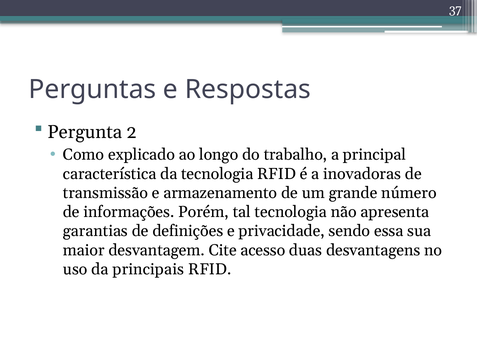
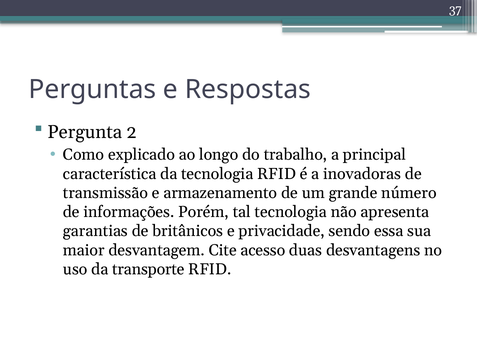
definições: definições -> britânicos (188, 231)
principais: principais -> transporte (148, 269)
